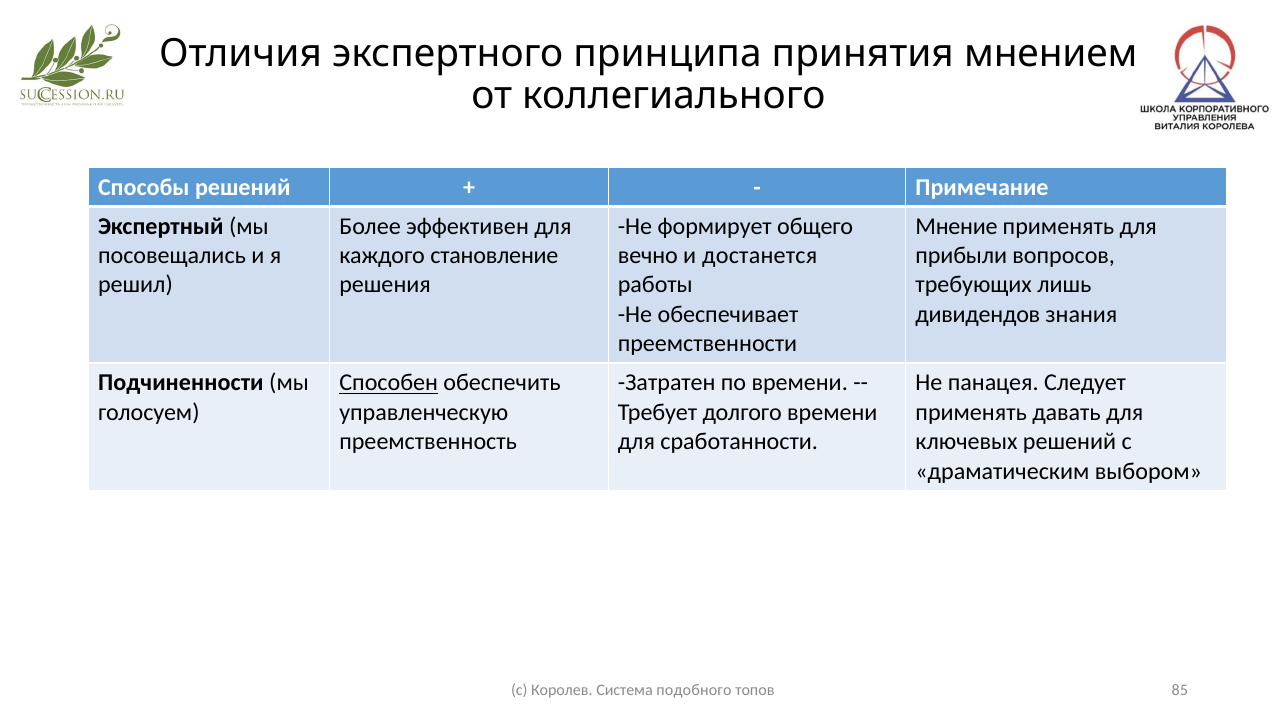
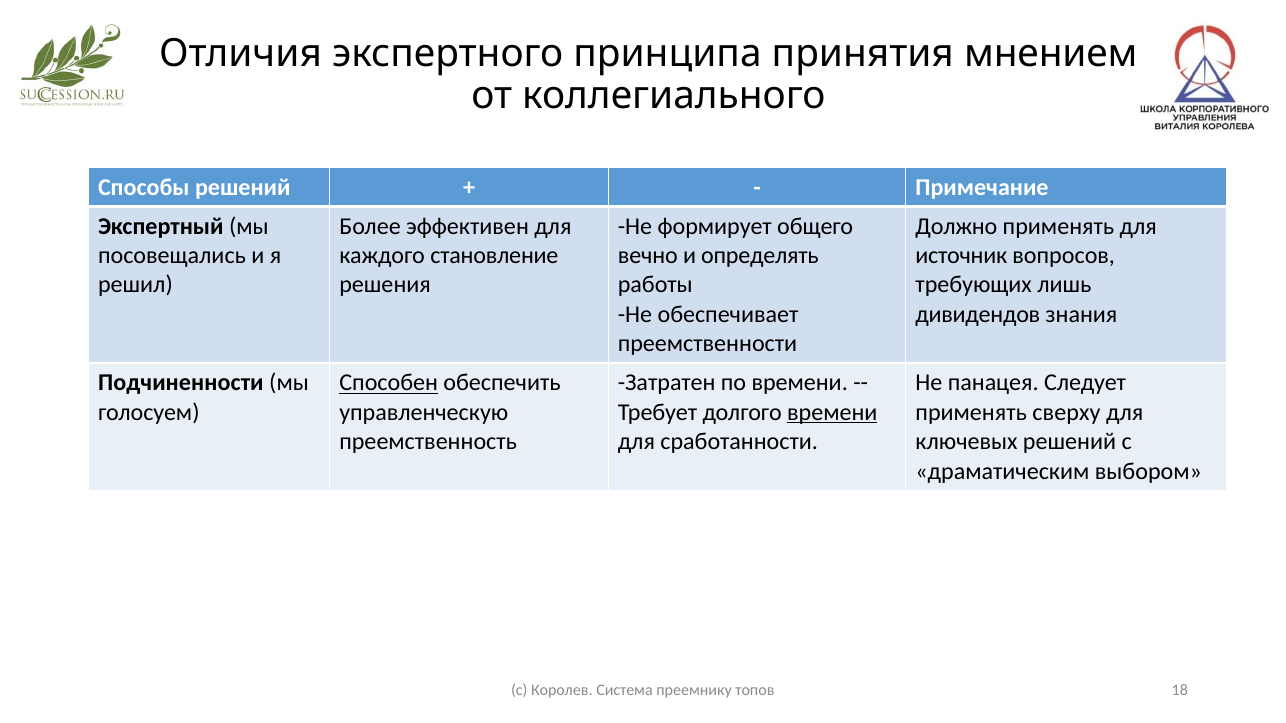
Мнение: Мнение -> Должно (956, 226)
достанется: достанется -> определять (760, 256)
прибыли: прибыли -> источник (961, 256)
времени underline: none -> present (832, 413)
давать: давать -> сверху (1066, 413)
подобного: подобного -> преемнику (694, 691)
85: 85 -> 18 (1180, 691)
